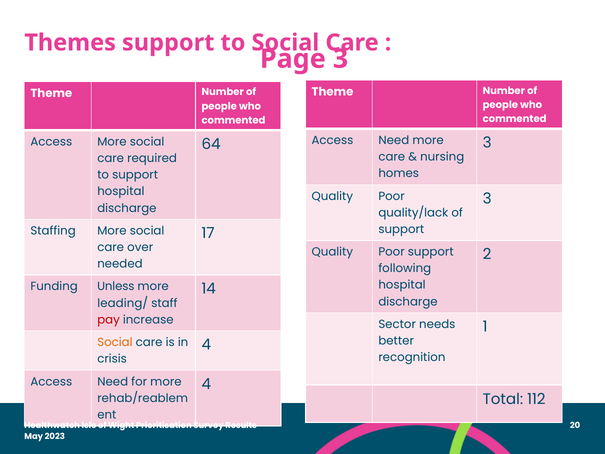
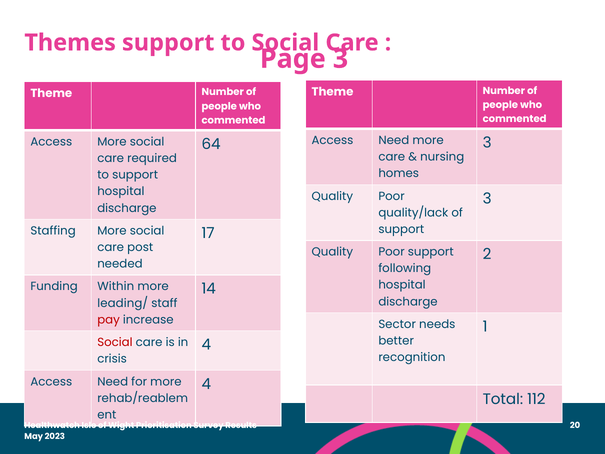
over: over -> post (140, 247)
Unless: Unless -> Within (116, 286)
Social colour: orange -> red (115, 342)
